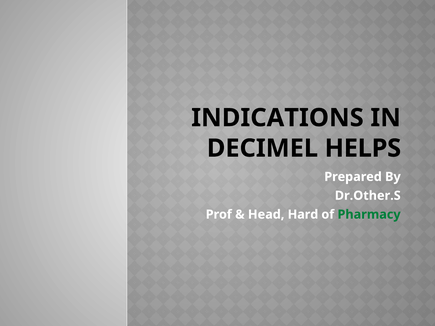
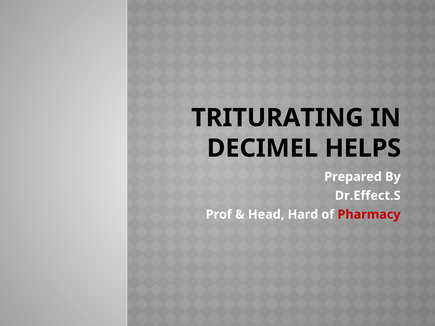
INDICATIONS: INDICATIONS -> TRITURATING (277, 118)
Dr.Other.S: Dr.Other.S -> Dr.Effect.S (368, 196)
Pharmacy colour: green -> red (369, 215)
